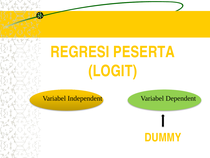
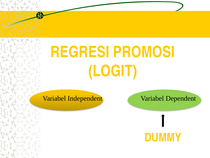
PESERTA: PESERTA -> PROMOSI (144, 52)
